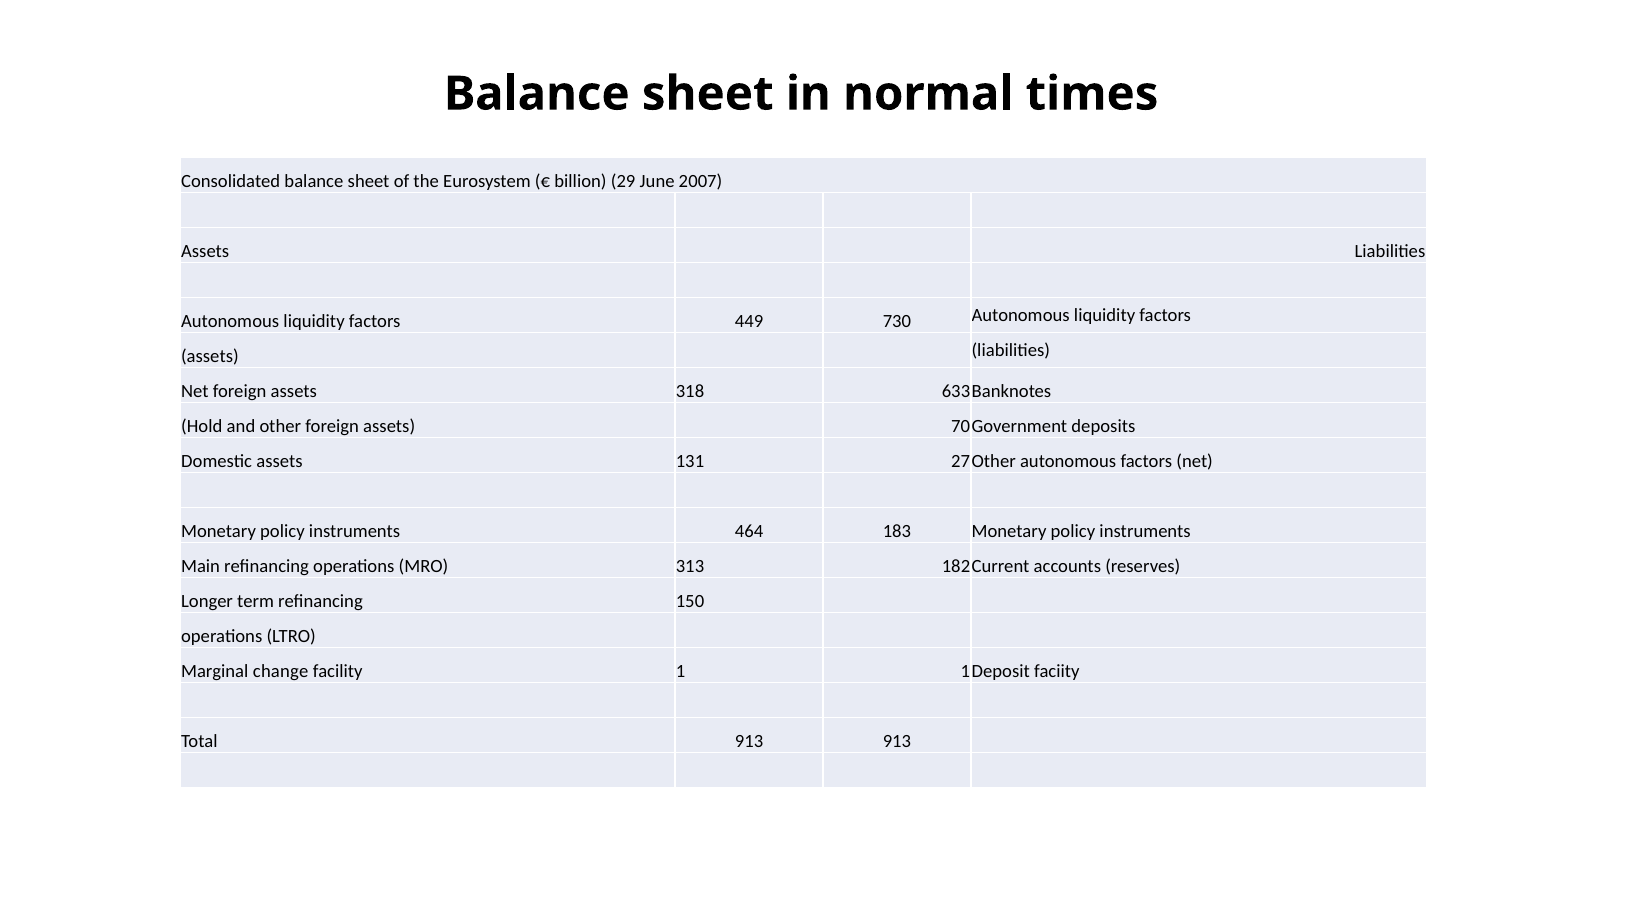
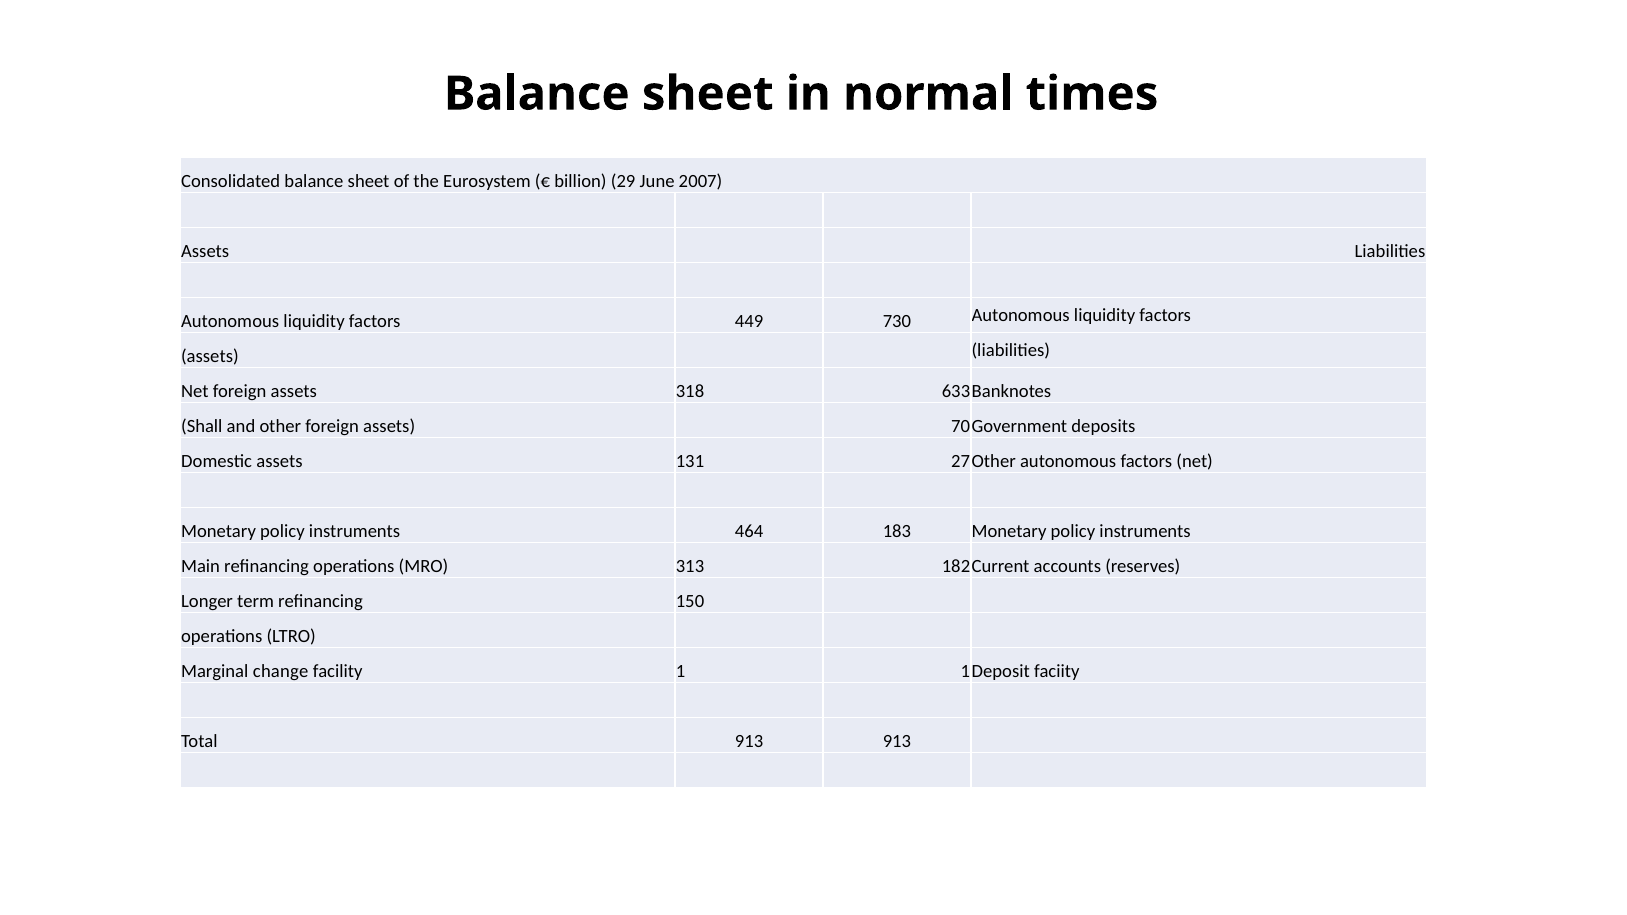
Hold: Hold -> Shall (202, 426)
